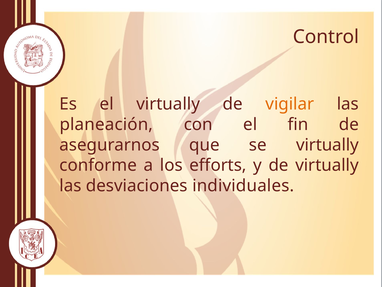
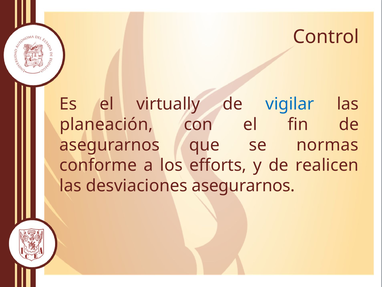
vigilar colour: orange -> blue (290, 104)
se virtually: virtually -> normas (327, 145)
de virtually: virtually -> realicen (327, 165)
desviaciones individuales: individuales -> asegurarnos (243, 185)
